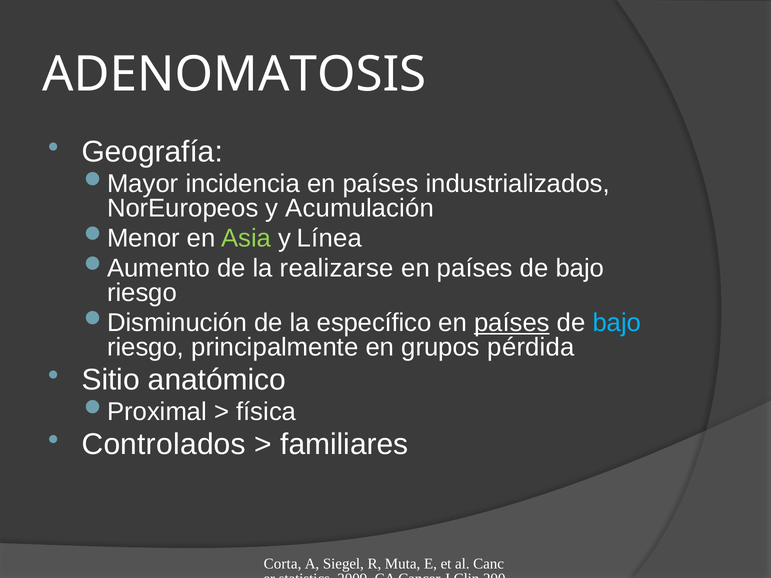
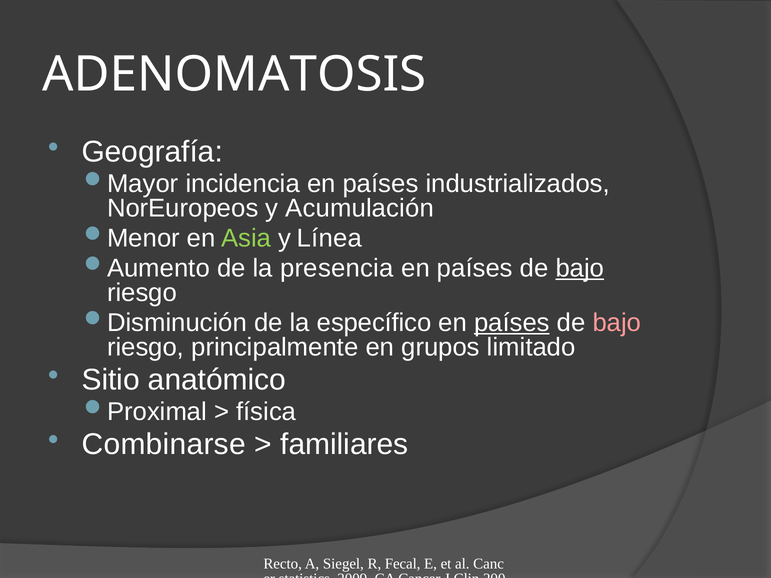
realizarse: realizarse -> presencia (337, 268)
bajo underline: none -> present (580, 268)
bajo colour: light blue -> pink (617, 323)
pérdida: pérdida -> limitado (531, 347)
Controlados: Controlados -> Combinarse (164, 445)
Corta: Corta -> Recto (283, 564)
Muta: Muta -> Fecal (403, 564)
